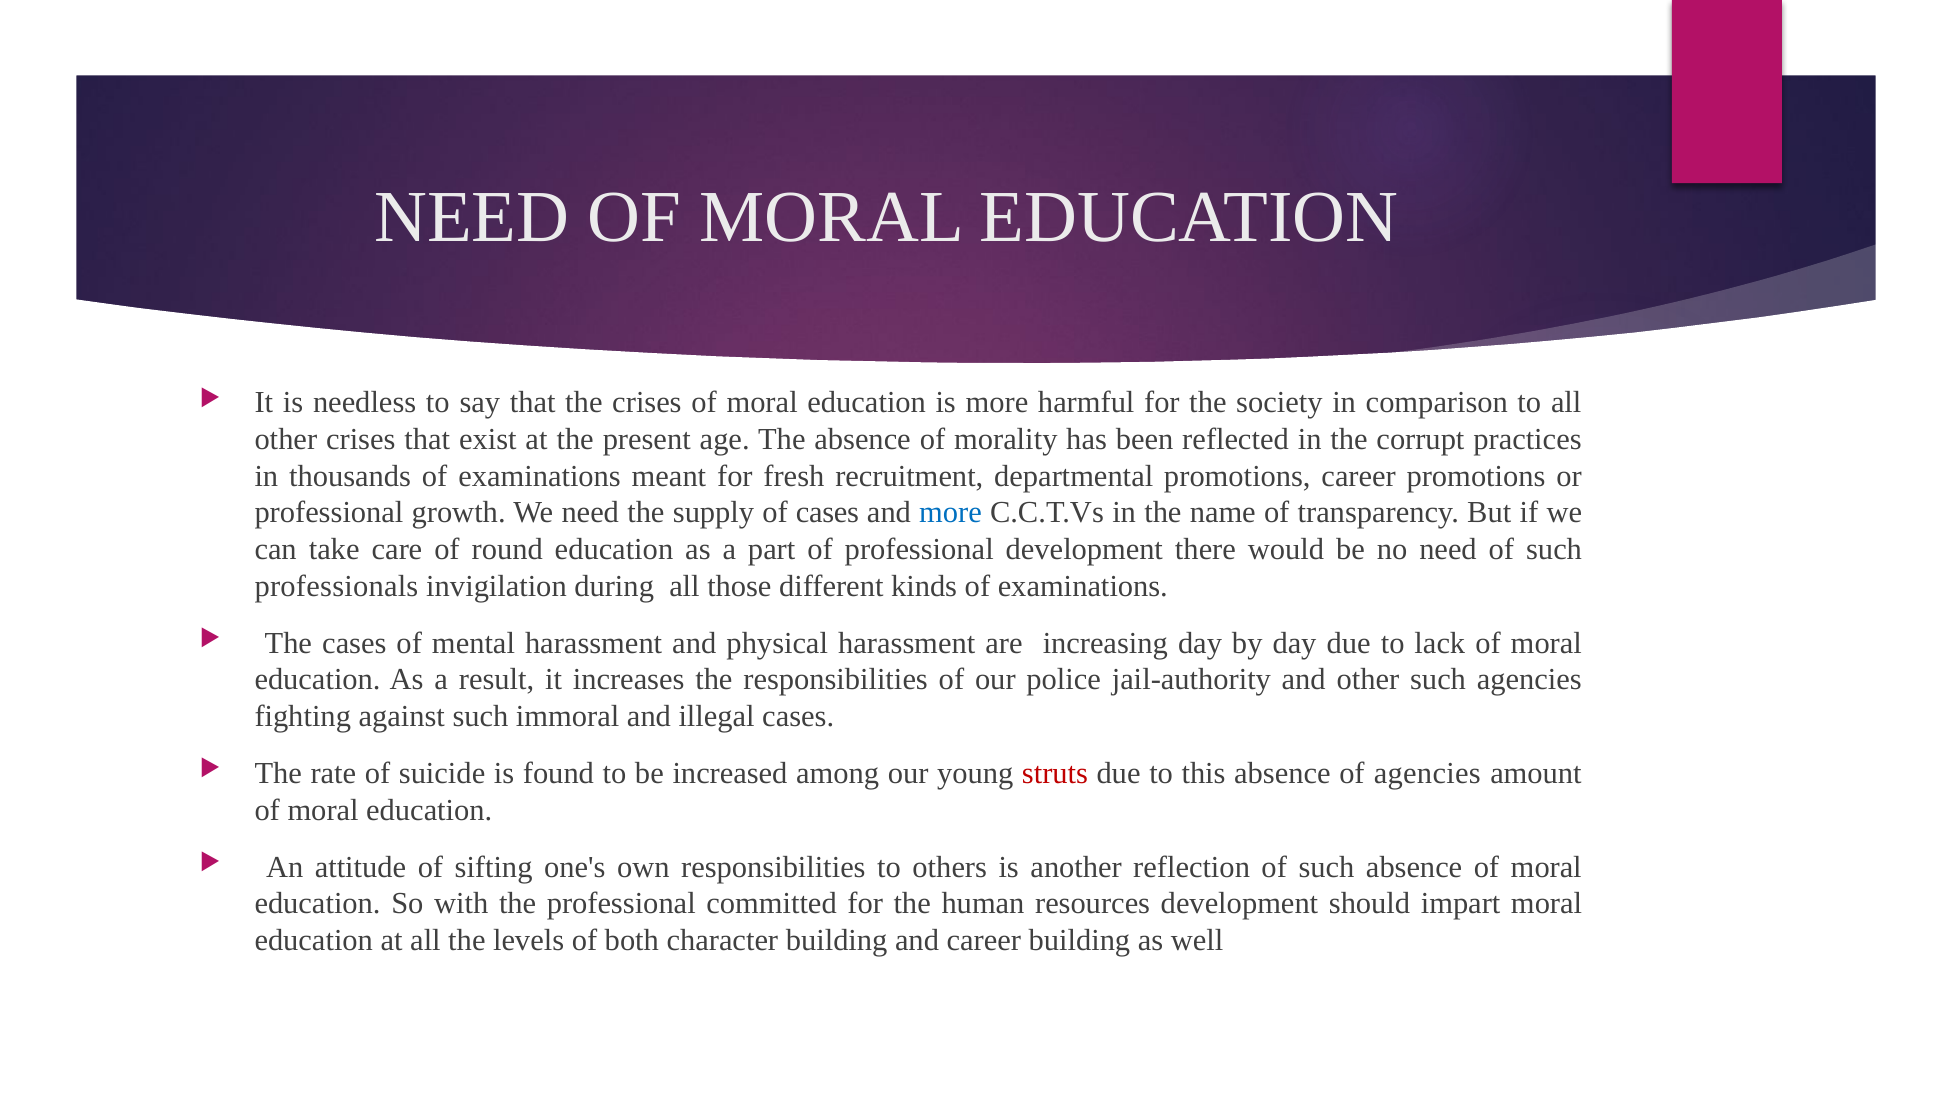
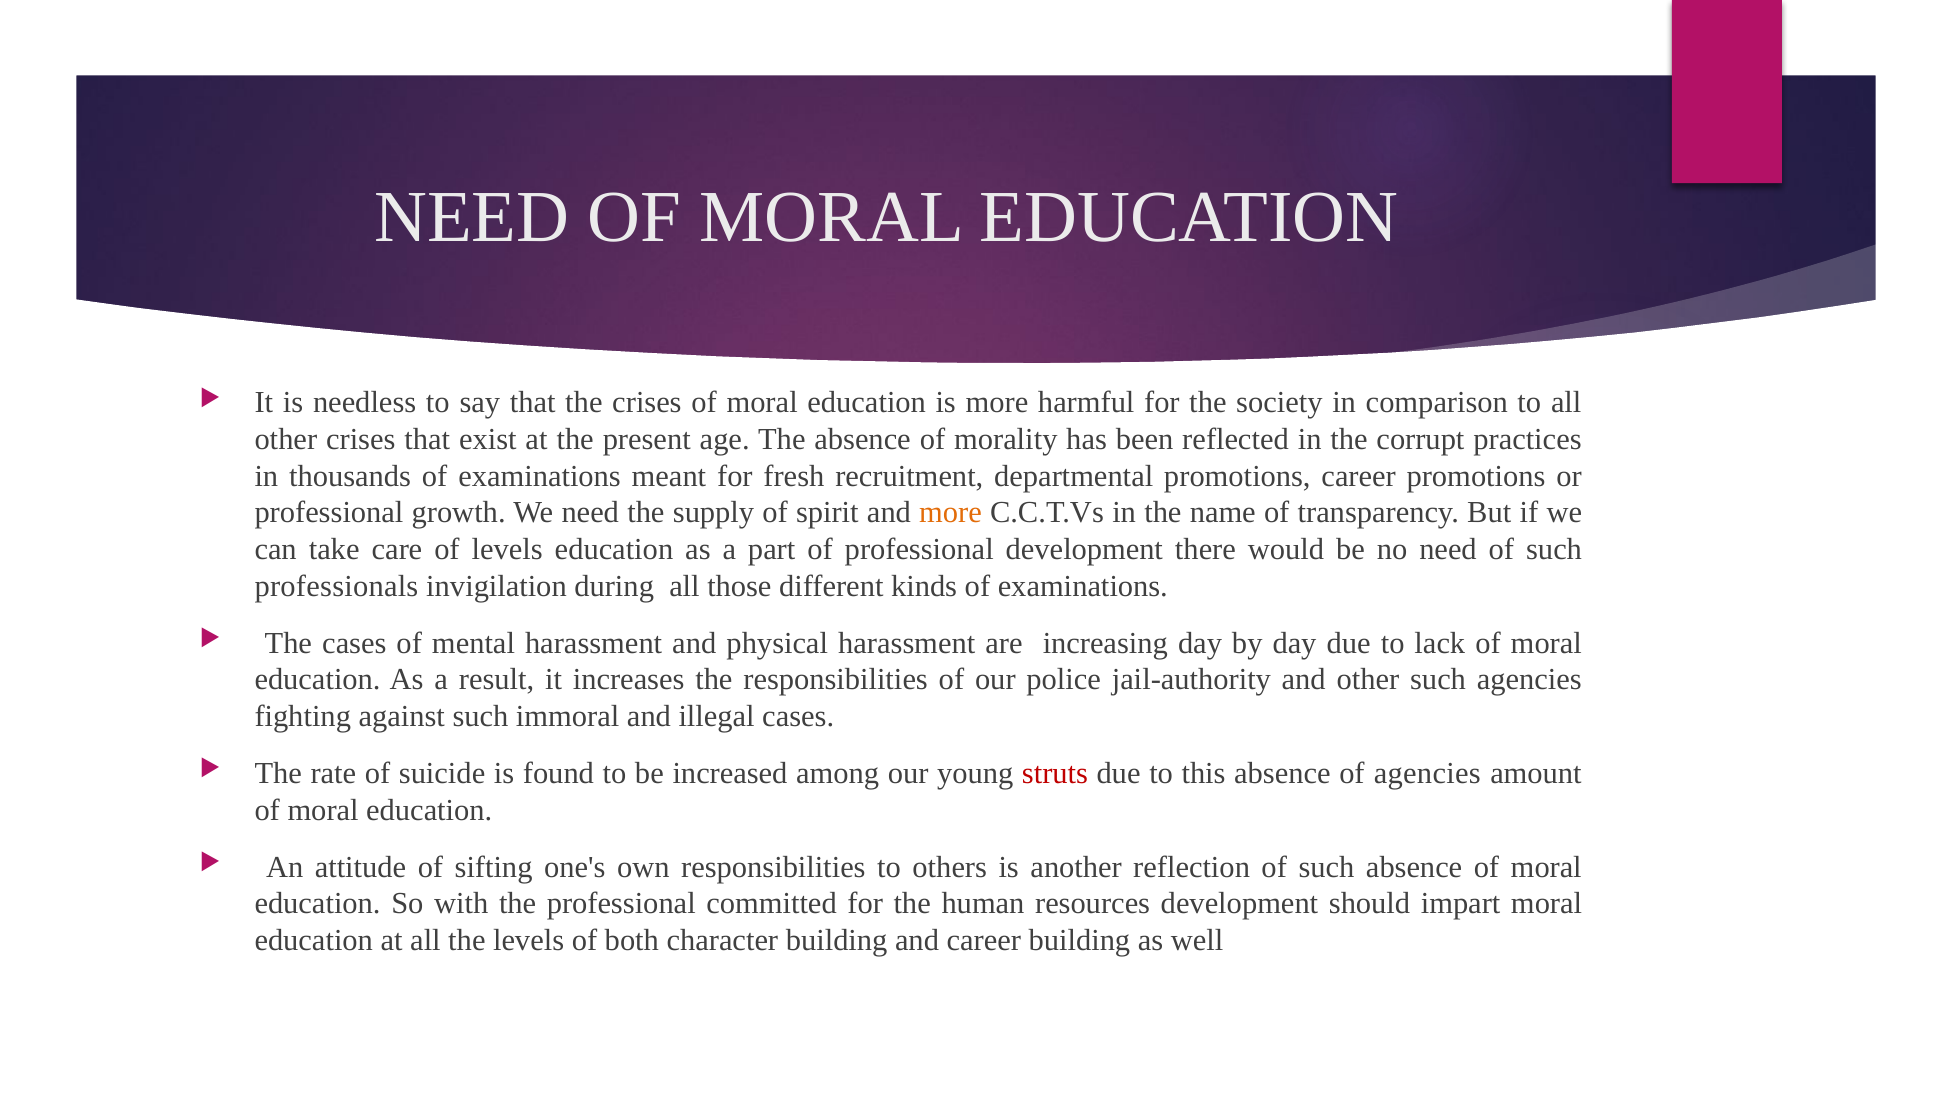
of cases: cases -> spirit (827, 513)
more colour: blue -> orange (951, 513)
of round: round -> levels (507, 549)
